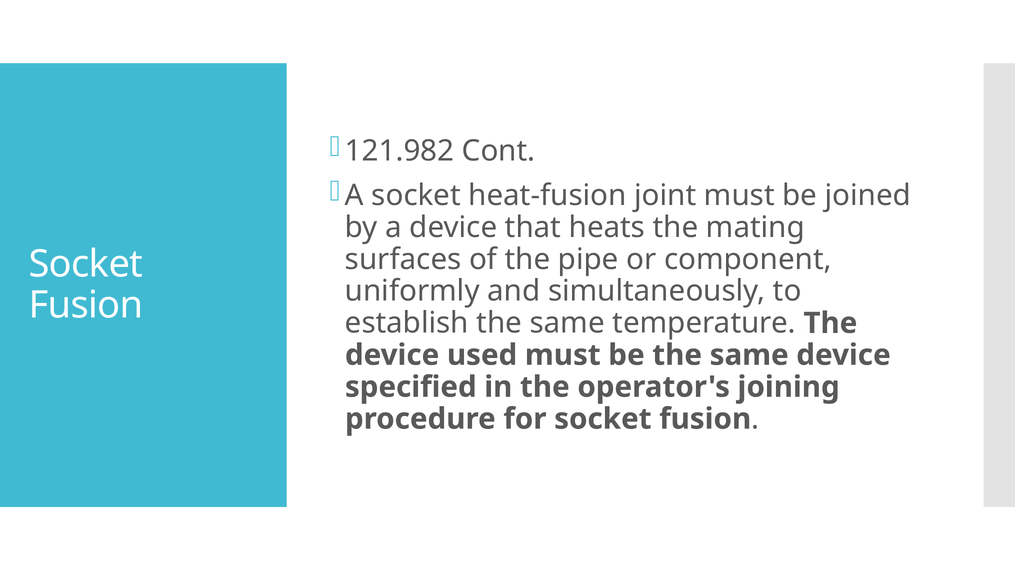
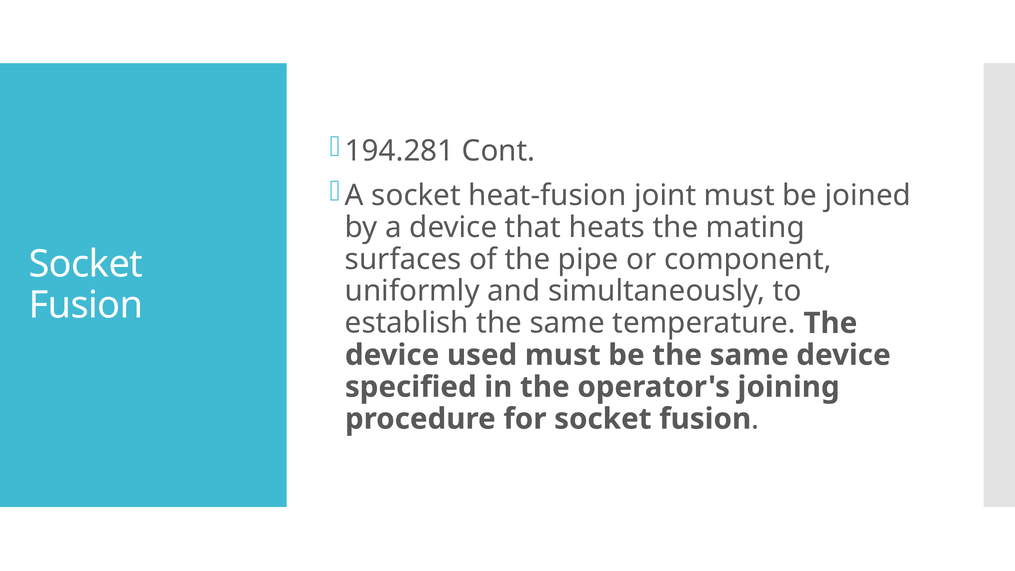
121.982: 121.982 -> 194.281 (400, 151)
